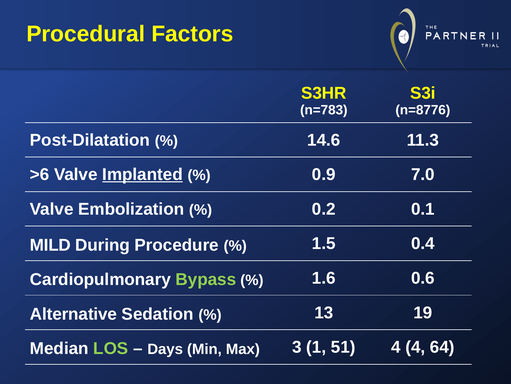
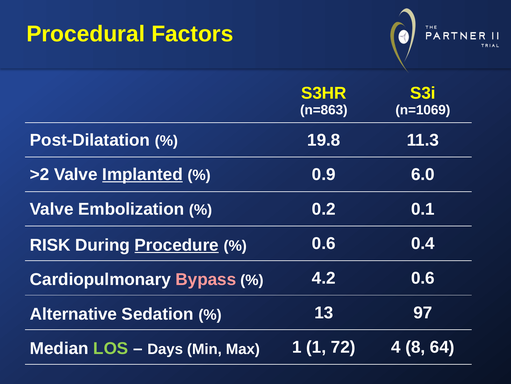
n=783: n=783 -> n=863 (324, 110)
n=8776: n=8776 -> n=1069 (423, 110)
14.6: 14.6 -> 19.8 (324, 140)
>6: >6 -> >2 (40, 174)
7.0: 7.0 -> 6.0 (423, 174)
MILD: MILD -> RISK (50, 245)
Procedure underline: none -> present (177, 245)
1.5: 1.5 -> 0.6 (324, 243)
Bypass colour: light green -> pink (206, 279)
1.6: 1.6 -> 4.2 (324, 278)
19: 19 -> 97 (423, 312)
Max 3: 3 -> 1 (297, 347)
51: 51 -> 72 (343, 347)
4 4: 4 -> 8 (415, 347)
